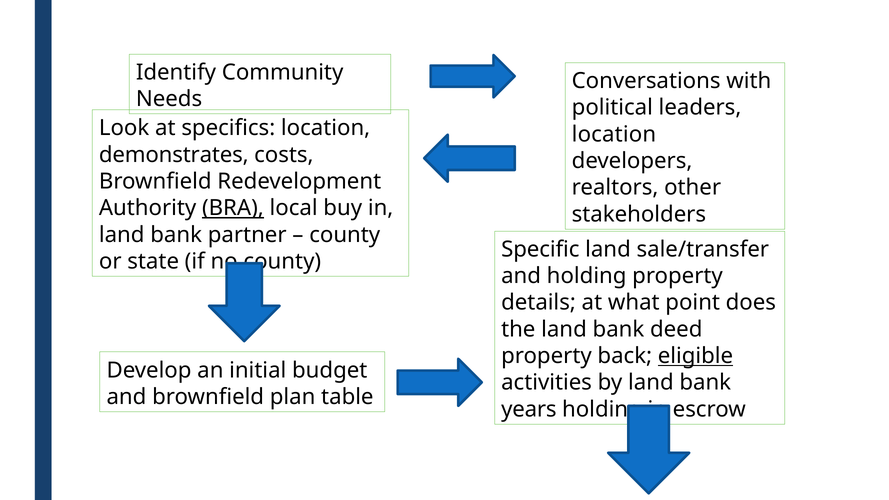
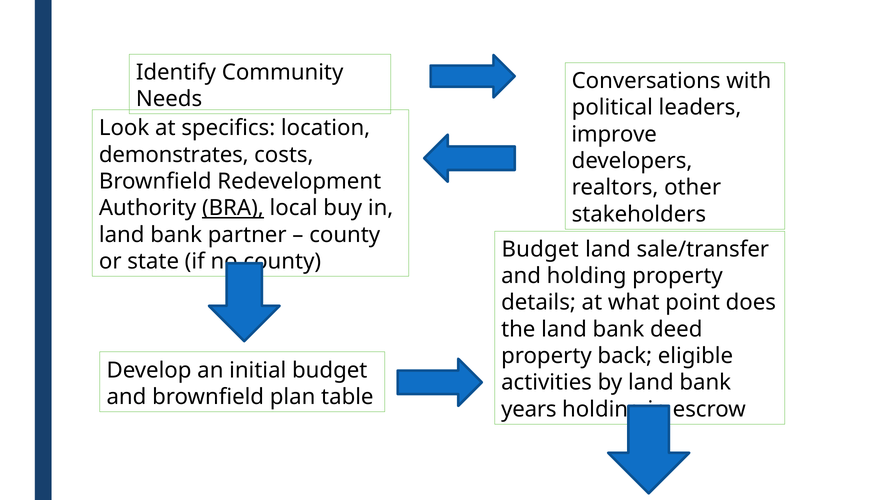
location: location -> improve (614, 134)
Specific: Specific -> Budget (540, 249)
eligible underline: present -> none (695, 356)
